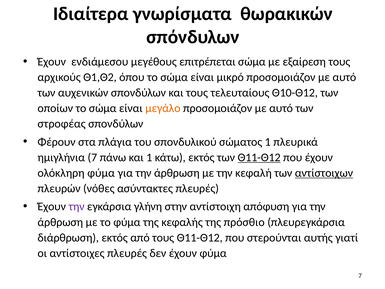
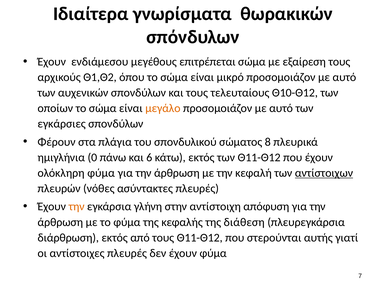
στροφέας: στροφέας -> εγκάρσιες (62, 124)
σώματος 1: 1 -> 8 (268, 142)
ημιγλήνια 7: 7 -> 0 (92, 157)
και 1: 1 -> 6 (149, 157)
Θ11-Θ12 underline: present -> none (259, 157)
την colour: purple -> orange (77, 206)
πρόσθιο: πρόσθιο -> διάθεση (244, 222)
